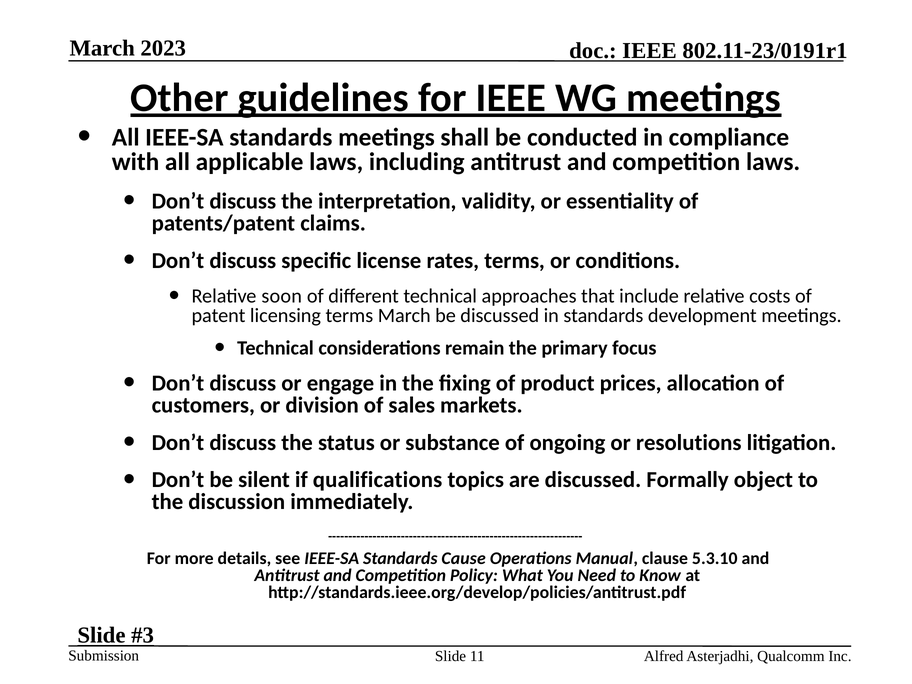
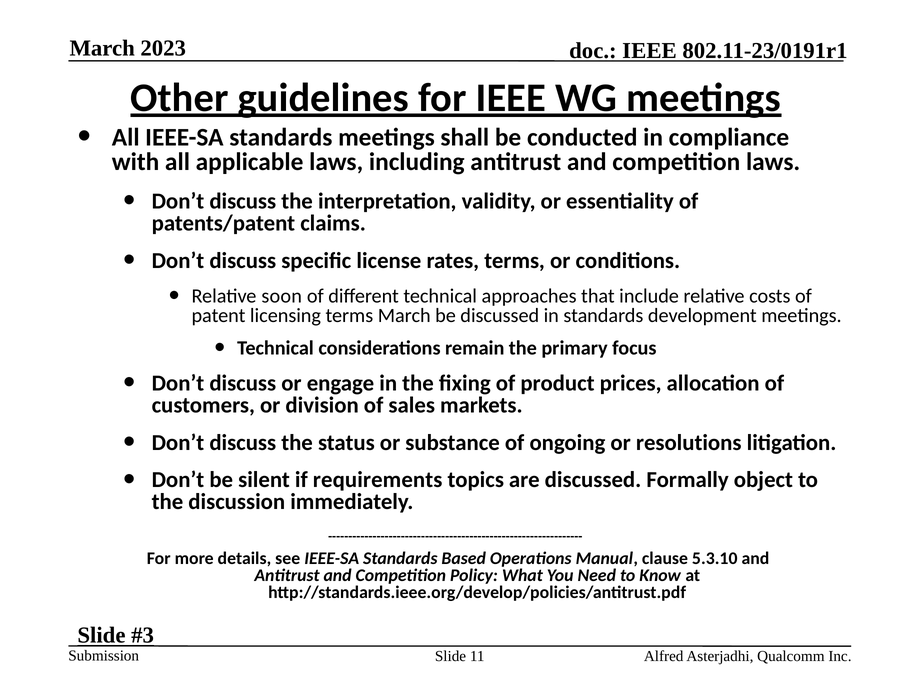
qualifications: qualifications -> requirements (378, 480)
Cause: Cause -> Based (464, 559)
